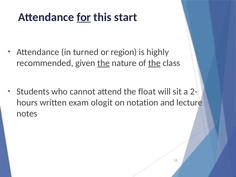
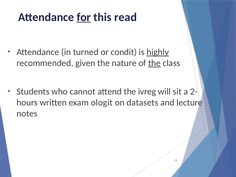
start: start -> read (126, 17)
region: region -> condit (124, 52)
highly underline: none -> present (158, 52)
the underline: present -> none (104, 63)
float: float -> ivreg (147, 92)
notation: notation -> datasets (142, 103)
